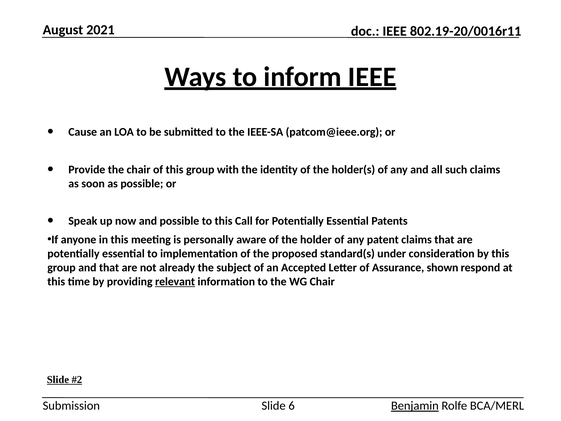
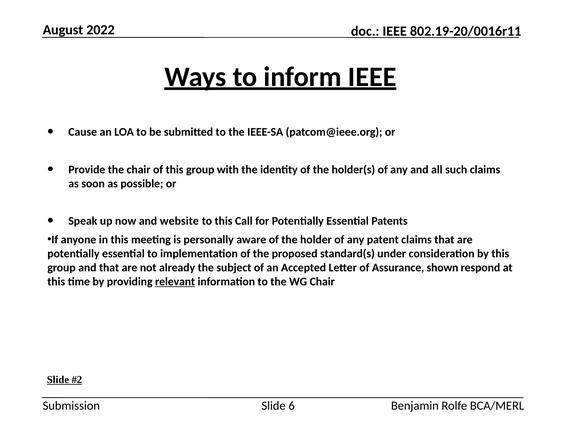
2021: 2021 -> 2022 (100, 30)
and possible: possible -> website (179, 221)
Benjamin underline: present -> none (415, 406)
